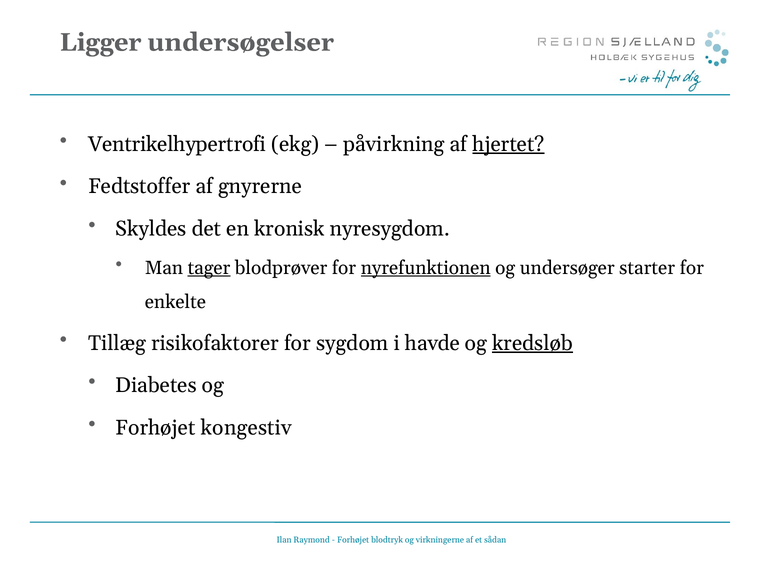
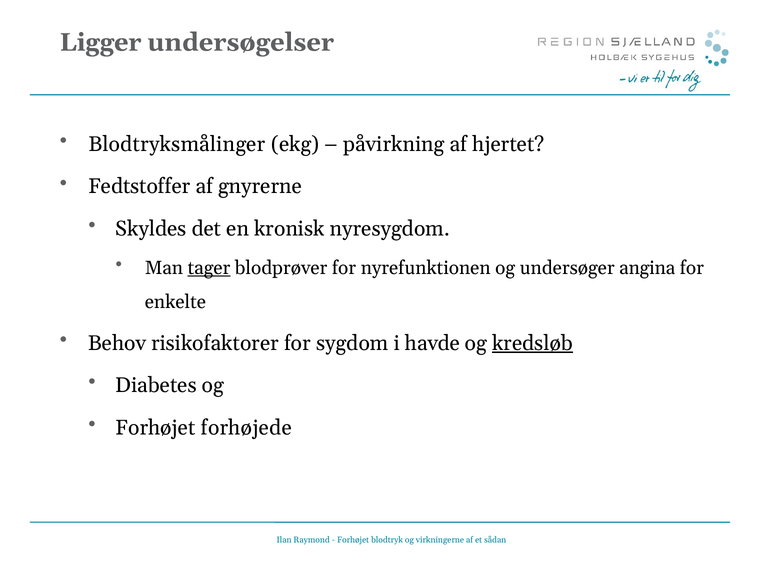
Ventrikelhypertrofi: Ventrikelhypertrofi -> Blodtryksmålinger (177, 144)
hjertet underline: present -> none (508, 144)
nyrefunktionen underline: present -> none (426, 268)
starter: starter -> angina (647, 268)
Tillæg: Tillæg -> Behov (117, 343)
kongestiv: kongestiv -> forhøjede (246, 428)
